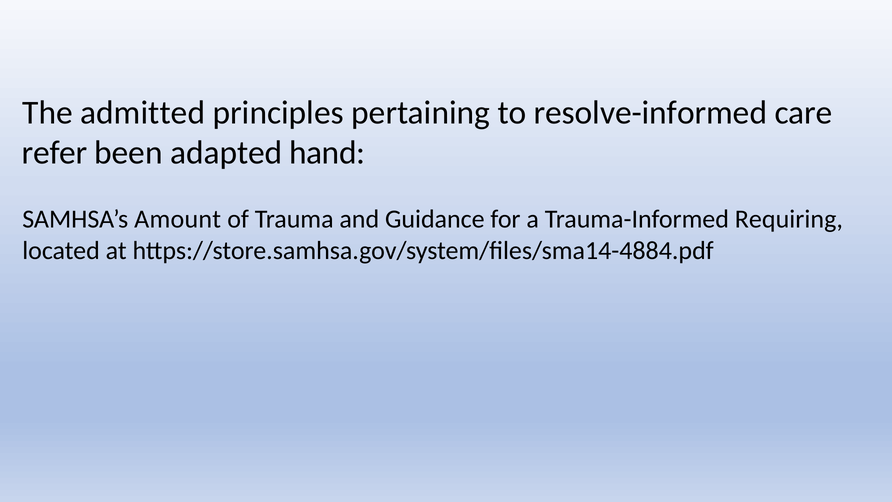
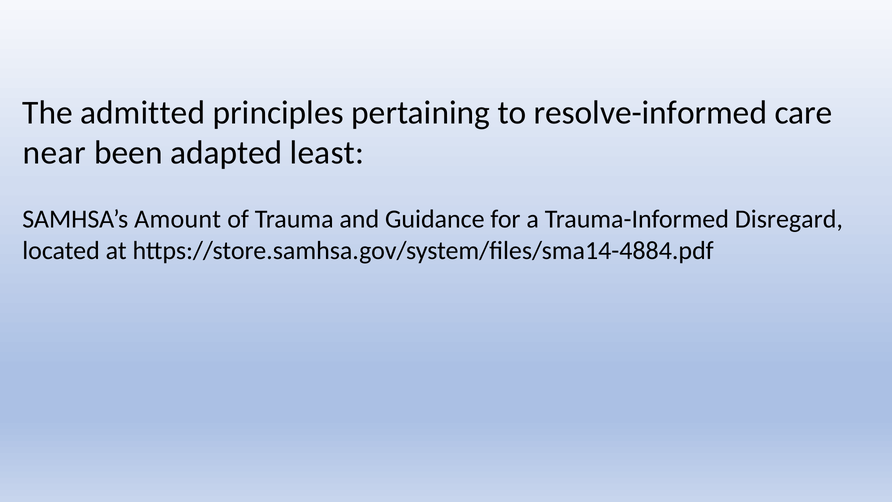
refer: refer -> near (54, 153)
hand: hand -> least (327, 153)
Requiring: Requiring -> Disregard (789, 219)
